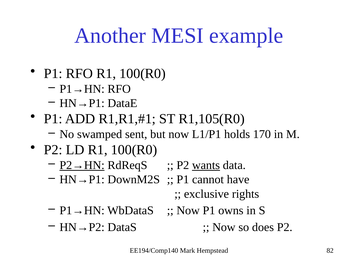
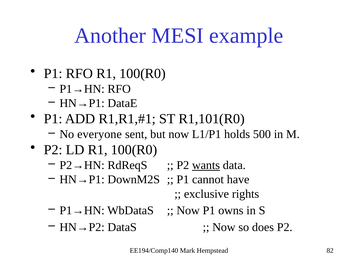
R1,105(R0: R1,105(R0 -> R1,101(R0 (212, 119)
swamped: swamped -> everyone (100, 135)
170: 170 -> 500 (262, 135)
P2→HN underline: present -> none (82, 166)
